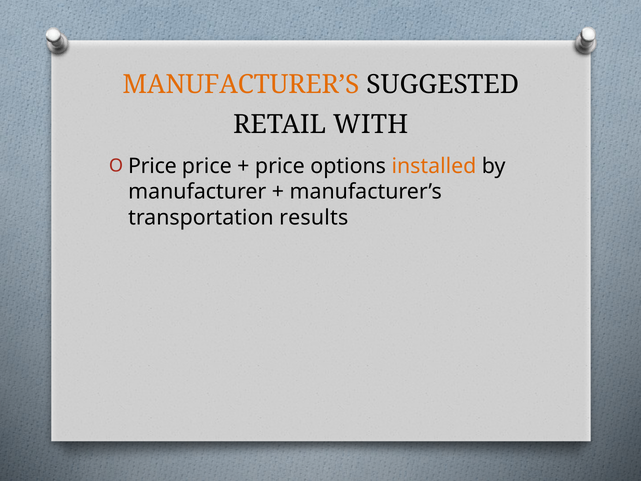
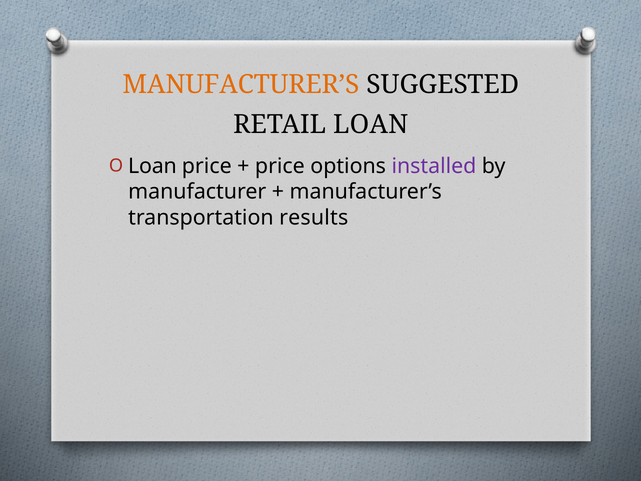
RETAIL WITH: WITH -> LOAN (371, 124)
Price: Price -> Loan (152, 166)
installed colour: orange -> purple (434, 166)
